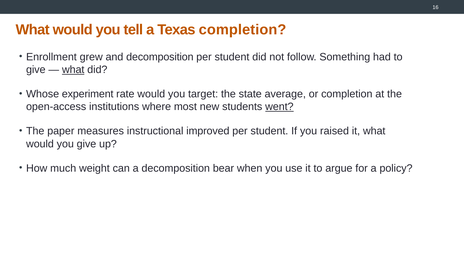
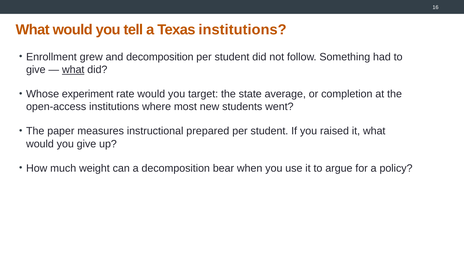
Texas completion: completion -> institutions (243, 30)
went underline: present -> none (279, 107)
improved: improved -> prepared (208, 131)
